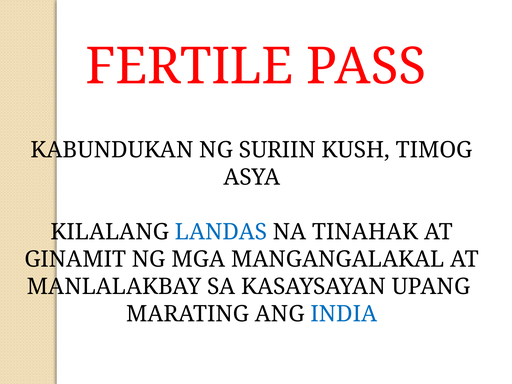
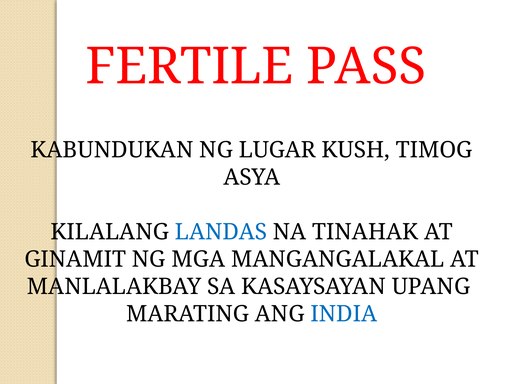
SURIIN: SURIIN -> LUGAR (277, 150)
